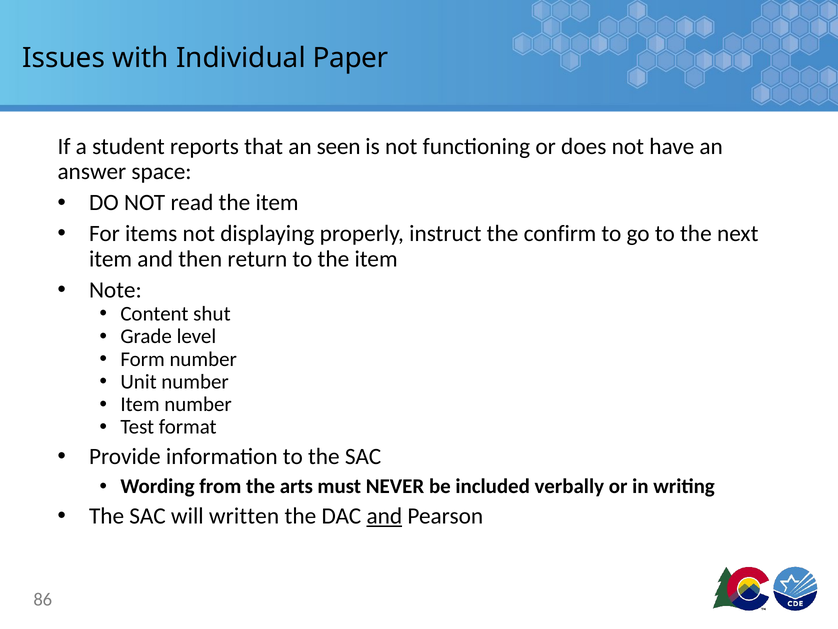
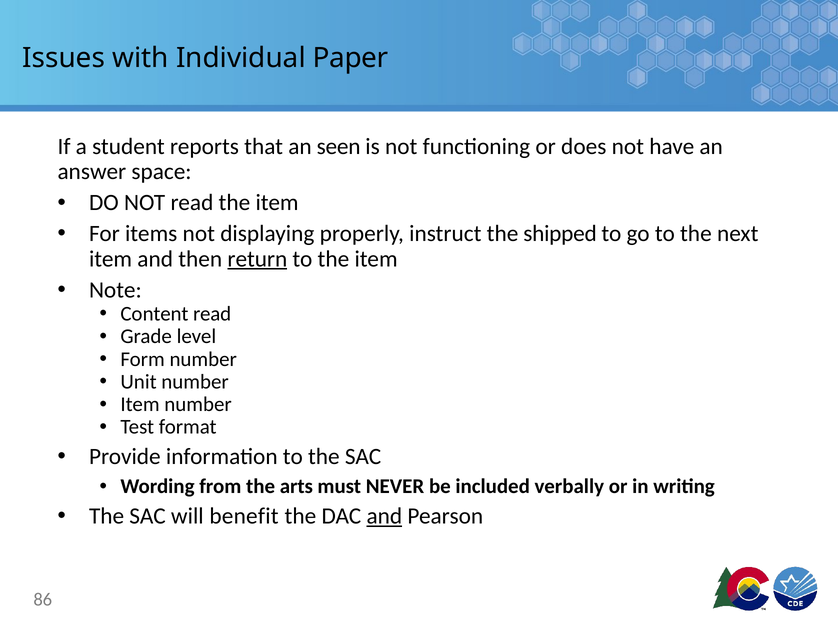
confirm: confirm -> shipped (560, 234)
return underline: none -> present (257, 259)
Content shut: shut -> read (212, 314)
written: written -> benefit (244, 516)
